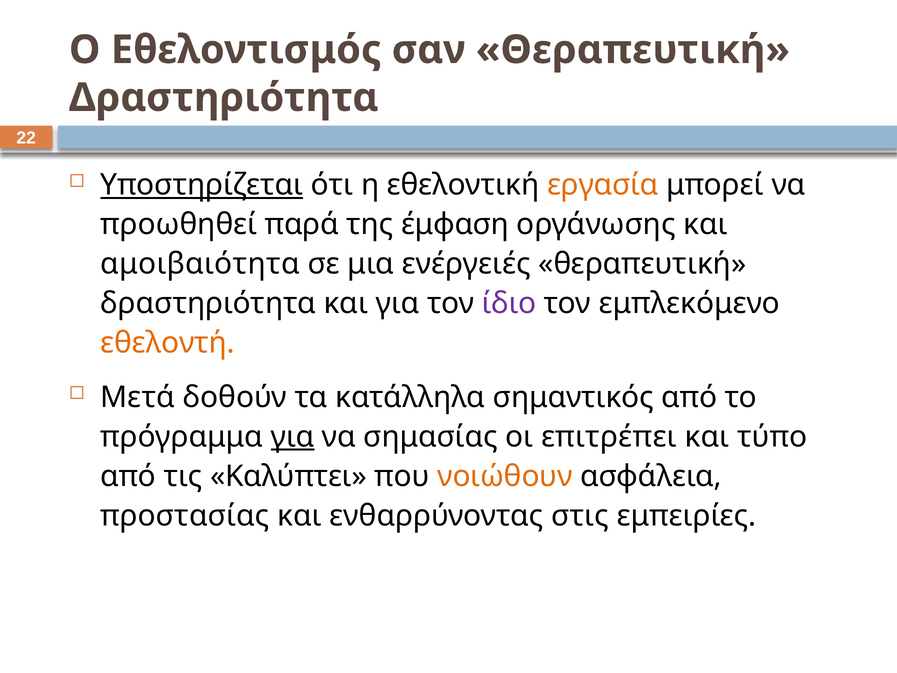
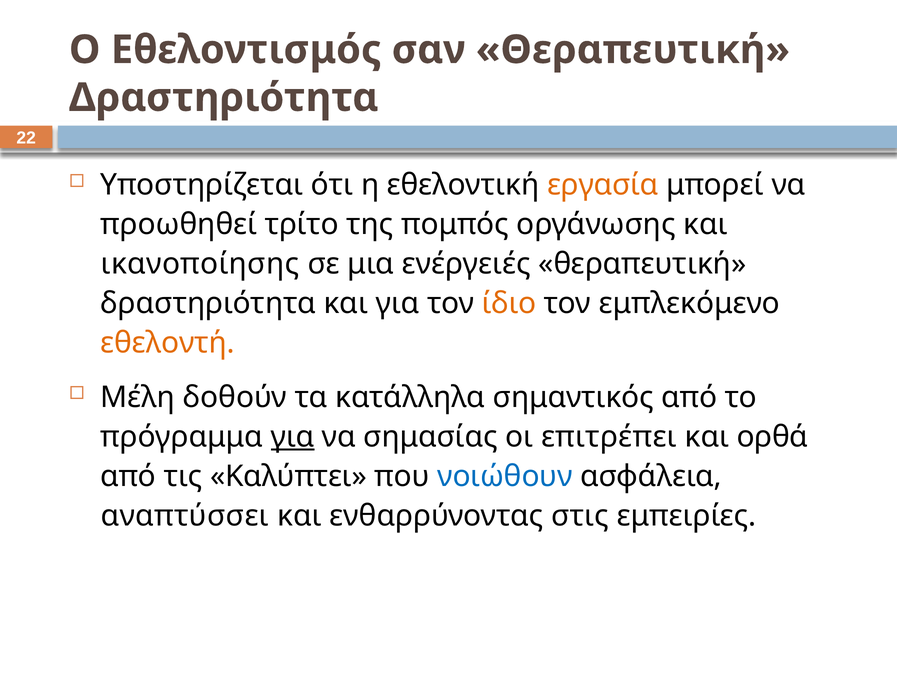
Υποστηρίζεται underline: present -> none (202, 185)
παρά: παρά -> τρίτο (302, 224)
έμφαση: έμφαση -> πομπός (455, 224)
αμοιβαιότητα: αμοιβαιότητα -> ικανοποίησης (200, 264)
ίδιο colour: purple -> orange (509, 303)
Μετά: Μετά -> Μέλη (138, 397)
τύπο: τύπο -> ορθά (772, 437)
νοιώθουν colour: orange -> blue (505, 476)
προστασίας: προστασίας -> αναπτύσσει (185, 516)
